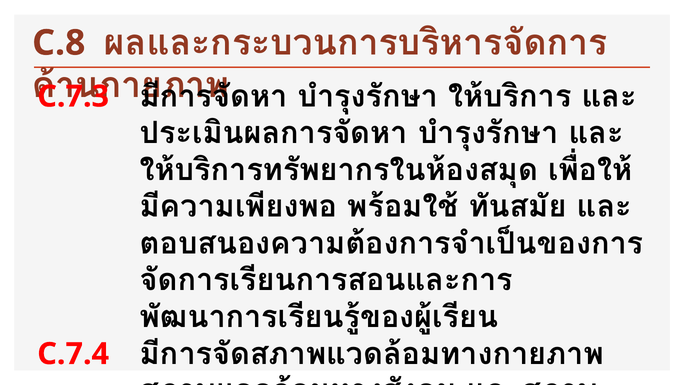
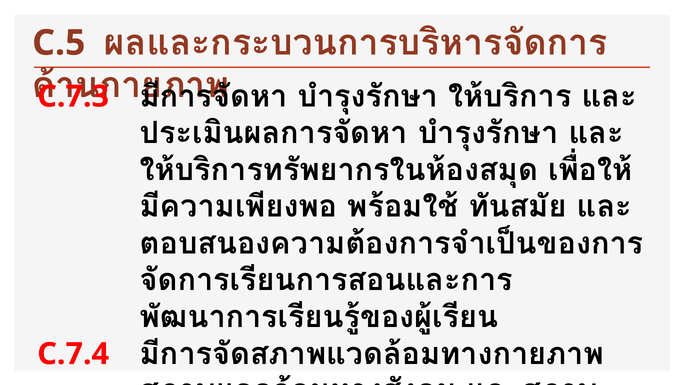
C.8: C.8 -> C.5 (59, 43)
